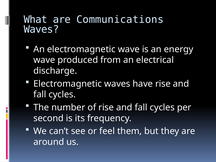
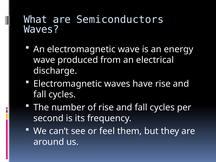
Communications: Communications -> Semiconductors (120, 20)
